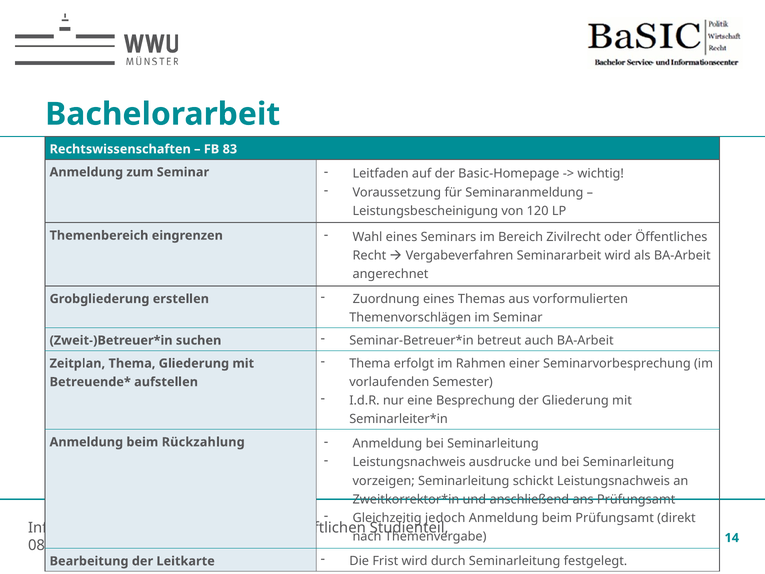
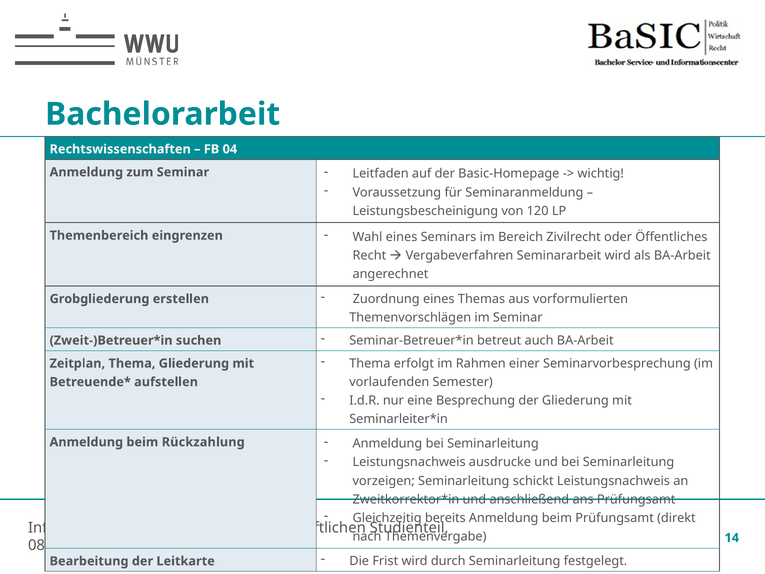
83: 83 -> 04 (230, 149)
jedoch: jedoch -> bereits (445, 518)
